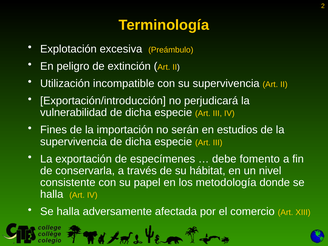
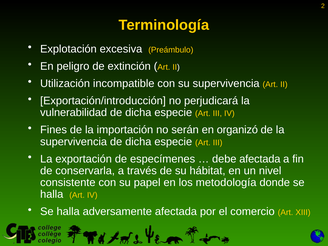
estudios: estudios -> organizó (237, 130)
debe fomento: fomento -> afectada (260, 159)
